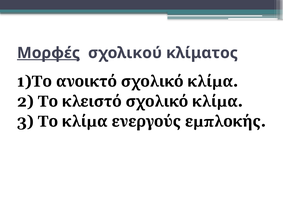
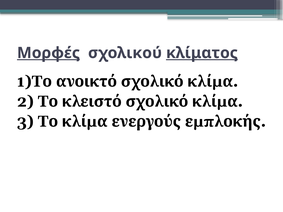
κλίματος underline: none -> present (202, 53)
